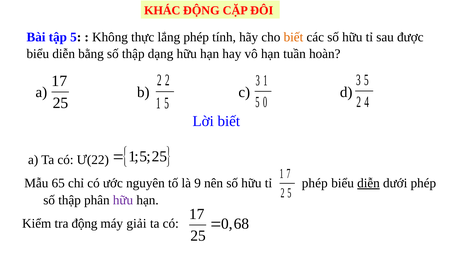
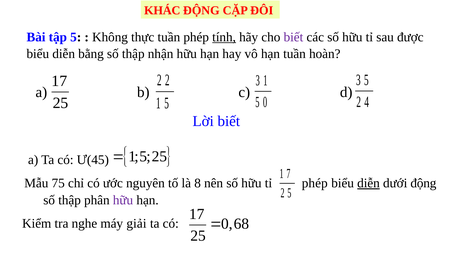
thực lắng: lắng -> tuần (169, 37)
tính underline: none -> present (224, 37)
biết colour: orange -> purple (293, 37)
dạng: dạng -> nhận (161, 54)
Ư(22: Ư(22 -> Ư(45 (93, 160)
65: 65 -> 75 (58, 183)
9: 9 -> 8 (198, 183)
dưới phép: phép -> động (423, 183)
tra động: động -> nghe (84, 223)
